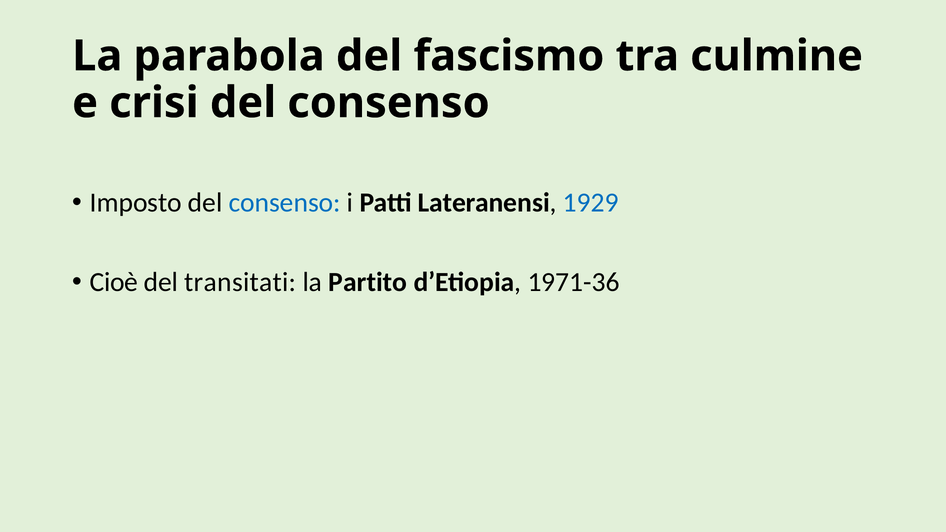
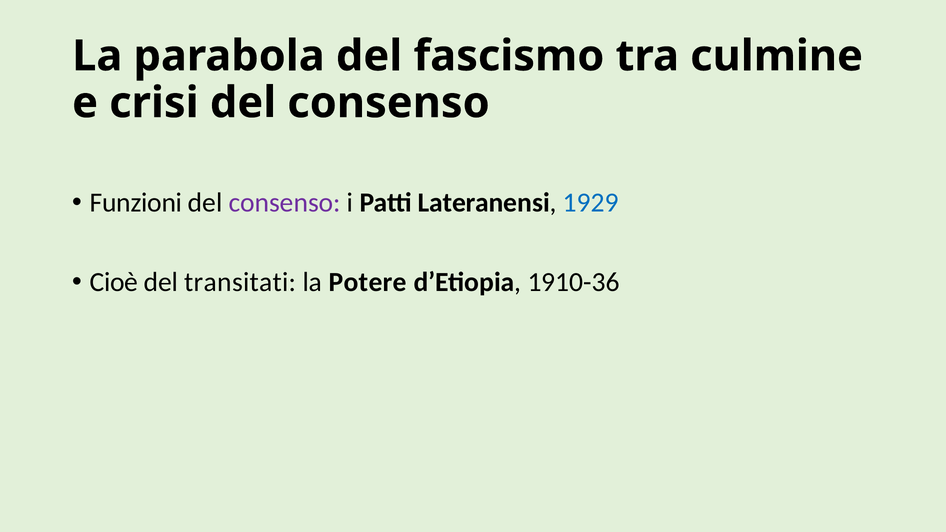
Imposto: Imposto -> Funzioni (136, 203)
consenso colour: blue -> purple (285, 203)
Partito: Partito -> Potere (368, 282)
1971-36: 1971-36 -> 1910-36 (574, 282)
